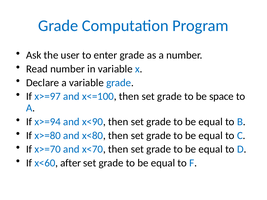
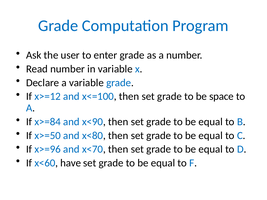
x>=97: x>=97 -> x>=12 (48, 97)
x>=94: x>=94 -> x>=84 (48, 122)
x>=80: x>=80 -> x>=50 (48, 136)
x>=70: x>=70 -> x>=96 (48, 149)
after: after -> have (71, 163)
